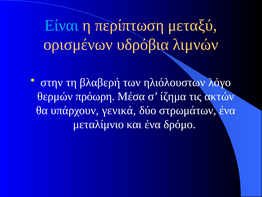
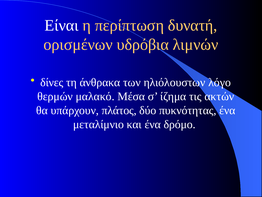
Είναι colour: light blue -> white (62, 25)
μεταξύ: μεταξύ -> δυνατή (193, 25)
στην: στην -> δίνες (52, 82)
βλαβερή: βλαβερή -> άνθρακα (100, 82)
πρόωρη: πρόωρη -> μαλακό (95, 96)
γενικά: γενικά -> πλάτος (119, 110)
στρωμάτων: στρωμάτων -> πυκνότητας (188, 110)
